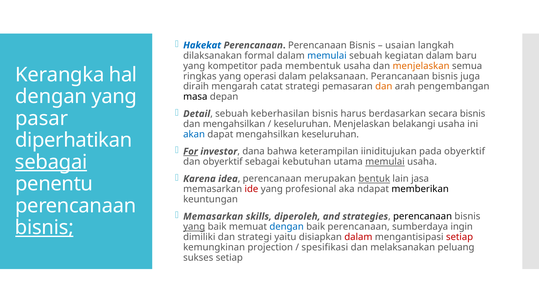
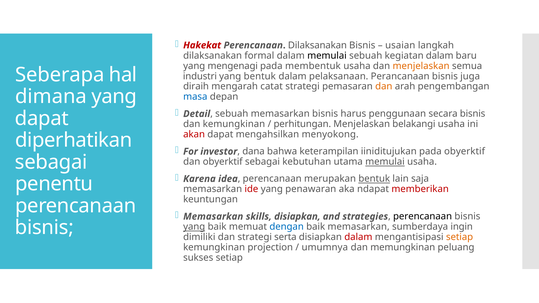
Hakekat colour: blue -> red (202, 45)
Perencanaan Perencanaan: Perencanaan -> Dilaksanakan (317, 45)
memulai colour: blue -> black (327, 56)
kompetitor: kompetitor -> mengenagi (233, 66)
Kerangka: Kerangka -> Seberapa (60, 75)
ringkas: ringkas -> industri (200, 76)
yang operasi: operasi -> bentuk (260, 76)
dengan: dengan -> dimana (51, 97)
masa colour: black -> blue (195, 97)
sebuah keberhasilan: keberhasilan -> memasarkan (280, 114)
berdasarkan: berdasarkan -> penggunaan (397, 114)
pasar: pasar -> dapat (42, 119)
dan mengahsilkan: mengahsilkan -> kemungkinan (234, 124)
keseluruhan: keseluruhan -> perhitungan (302, 124)
akan colour: blue -> red (194, 135)
mengahsilkan keseluruhan: keseluruhan -> menyokong (330, 135)
For underline: present -> none (191, 152)
sebagai underline: present -> none (51, 162)
jasa: jasa -> saja (420, 179)
profesional: profesional -> penawaran (311, 189)
memberikan colour: black -> red (420, 189)
skills diperoleh: diperoleh -> disiapkan (297, 217)
bisnis underline: present -> none (44, 228)
baik perencanaan: perencanaan -> memasarkan (359, 227)
yaitu: yaitu -> serta (285, 237)
setiap colour: red -> orange (460, 237)
spesifikasi: spesifikasi -> umumnya (325, 248)
melaksanakan: melaksanakan -> memungkinan (403, 248)
